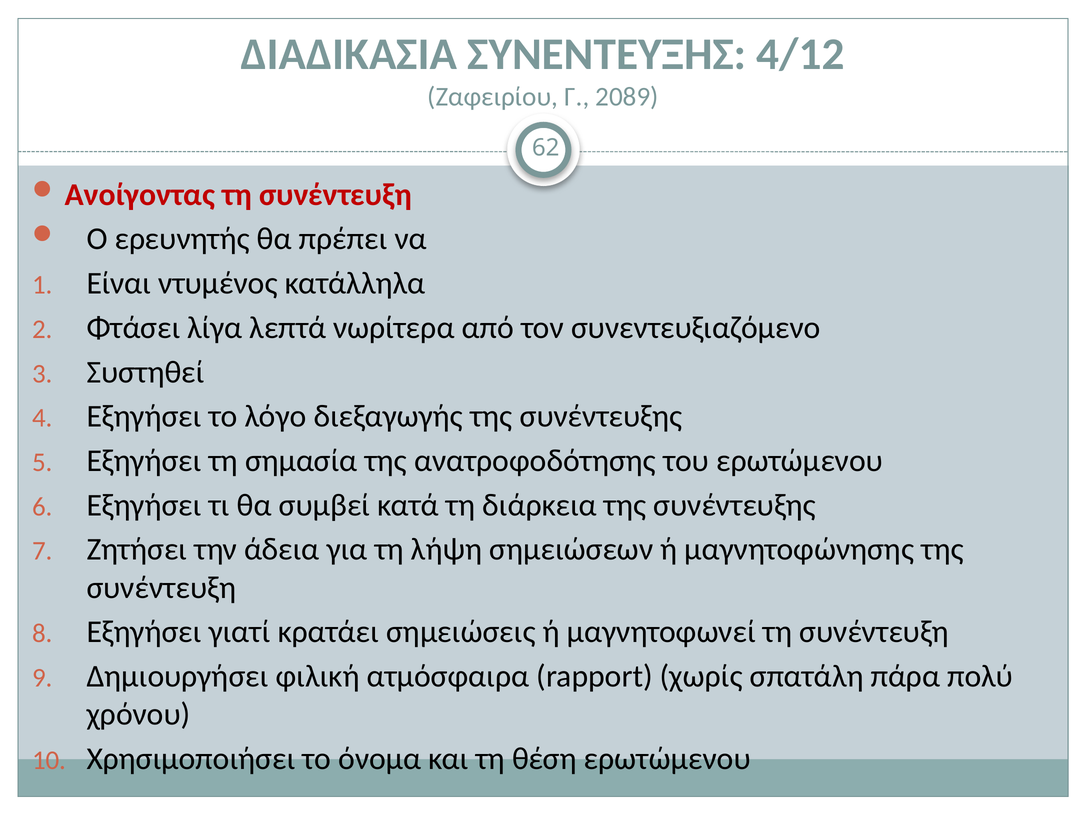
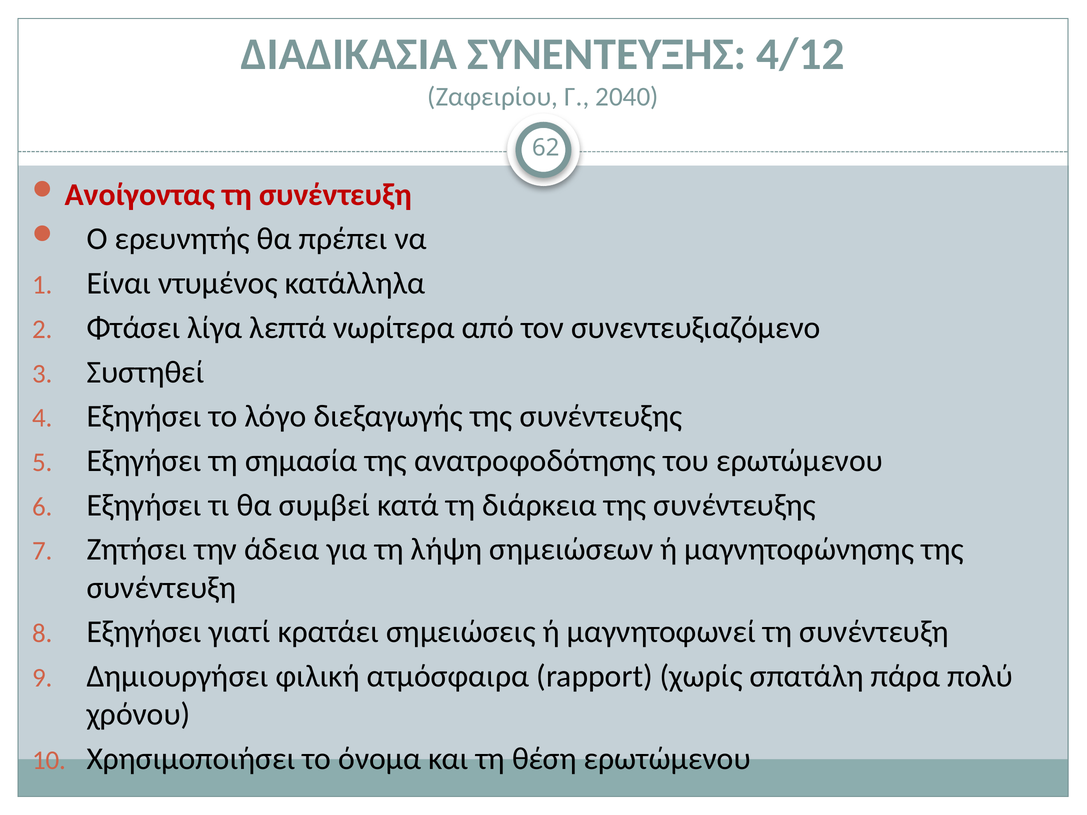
2089: 2089 -> 2040 (627, 97)
